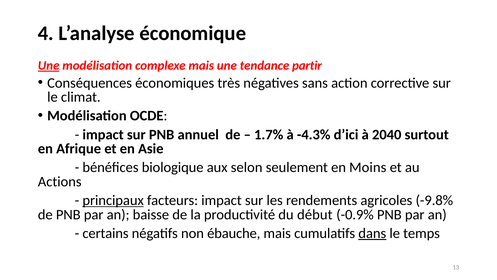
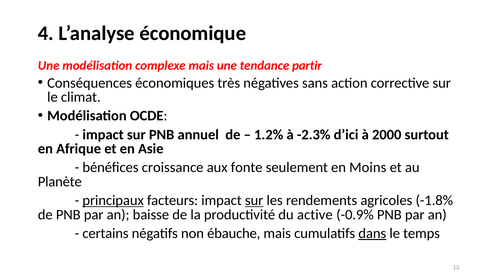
Une underline: present -> none (49, 65)
1.7%: 1.7% -> 1.2% (269, 134)
-4.3%: -4.3% -> -2.3% (314, 134)
2040: 2040 -> 2000 (387, 134)
biologique: biologique -> croissance (173, 167)
selon: selon -> fonte (247, 167)
Actions: Actions -> Planète (60, 181)
sur underline: none -> present (254, 200)
-9.8%: -9.8% -> -1.8% (434, 200)
début: début -> active (315, 214)
